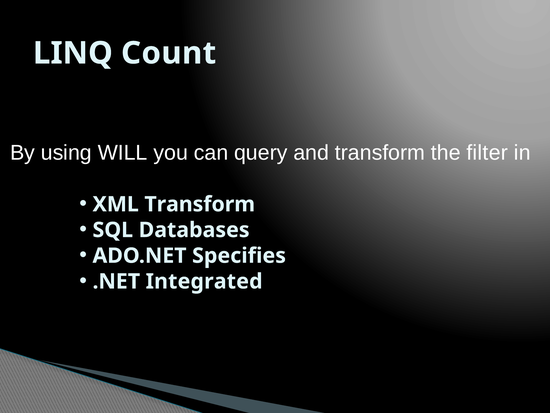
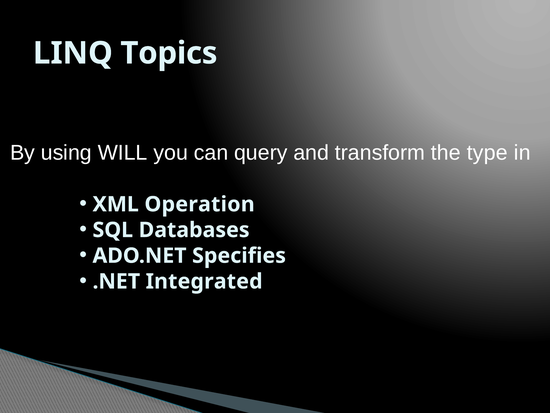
Count: Count -> Topics (169, 53)
filter: filter -> type (487, 153)
XML Transform: Transform -> Operation (200, 204)
